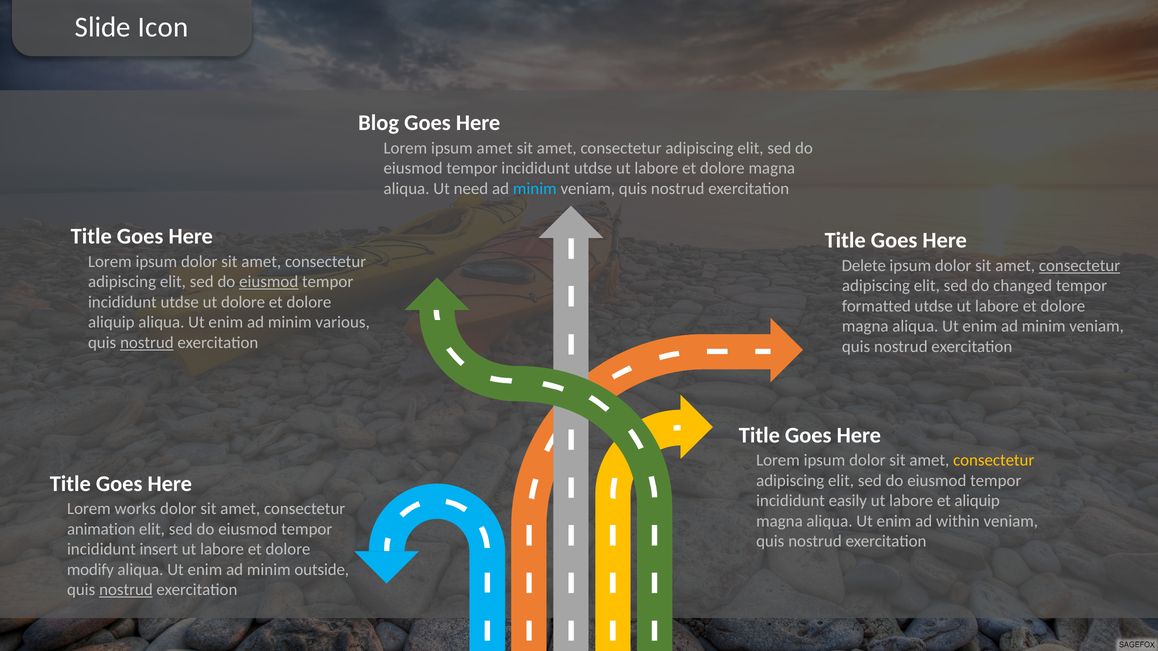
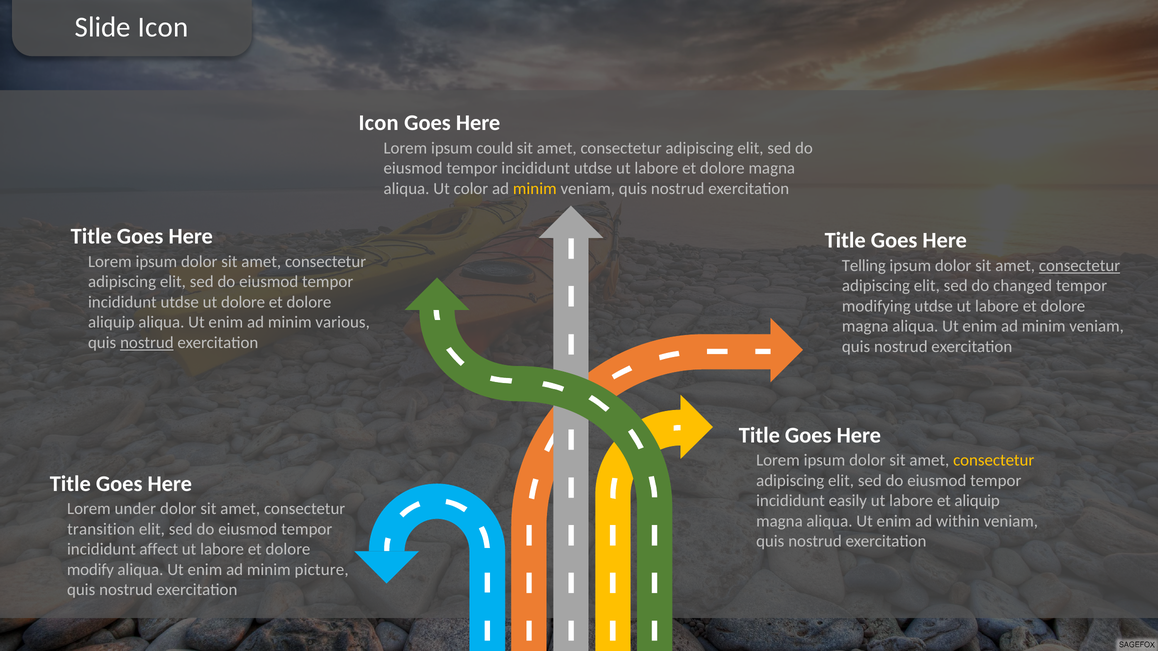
Blog: Blog -> Icon (379, 123)
ipsum amet: amet -> could (495, 148)
need: need -> color (471, 189)
minim colour: light blue -> yellow (535, 189)
Delete: Delete -> Telling (864, 266)
eiusmod underline: present -> none (269, 282)
formatted: formatted -> modifying (876, 306)
works: works -> under (135, 509)
animation: animation -> transition (101, 529)
insert: insert -> affect (159, 550)
outside: outside -> picture (322, 570)
nostrud underline: present -> none (126, 590)
